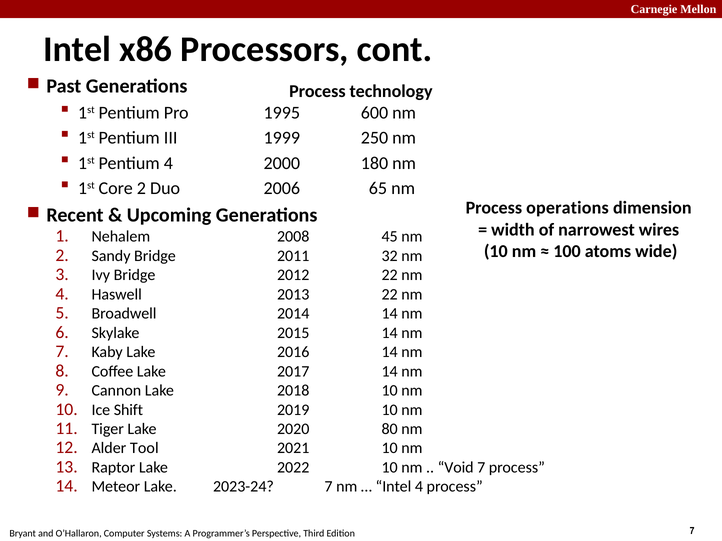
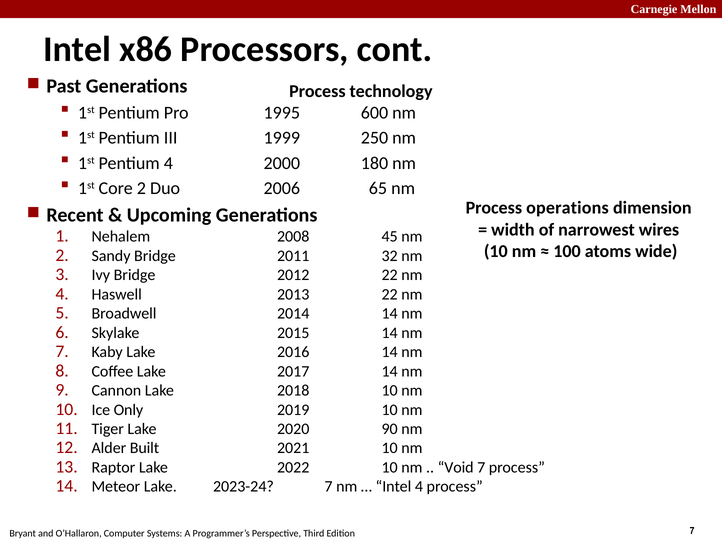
Shift: Shift -> Only (128, 410)
80: 80 -> 90 (390, 429)
Tool: Tool -> Built (144, 449)
